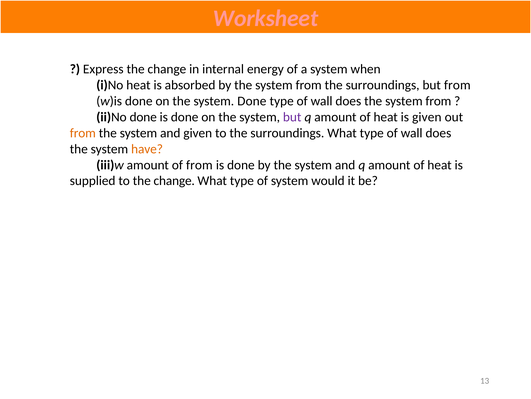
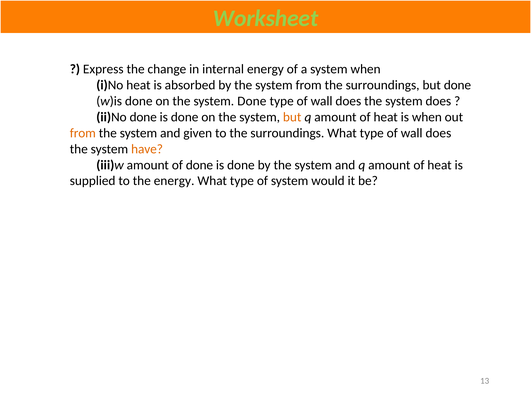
Worksheet colour: pink -> light green (266, 18)
but from: from -> done (457, 85)
does the system from: from -> does (438, 101)
but colour: purple -> orange (292, 117)
is given: given -> when (427, 117)
of from: from -> done (199, 165)
to the change: change -> energy (174, 181)
